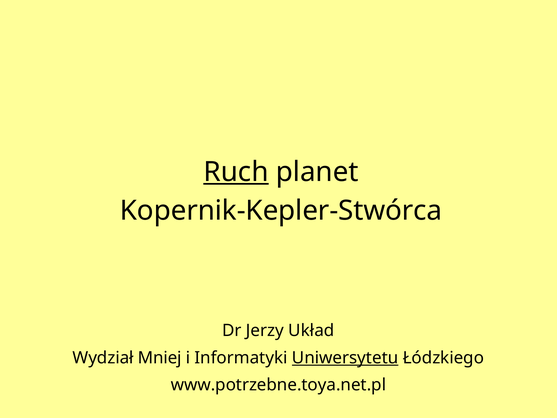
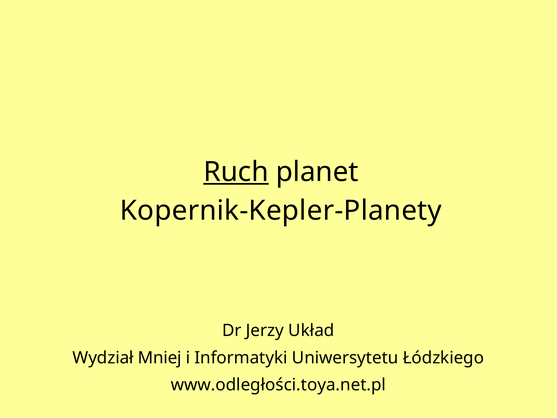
Kopernik-Kepler-Stwórca: Kopernik-Kepler-Stwórca -> Kopernik-Kepler-Planety (281, 211)
Uniwersytetu underline: present -> none (345, 358)
www.potrzebne.toya.net.pl: www.potrzebne.toya.net.pl -> www.odległości.toya.net.pl (278, 385)
